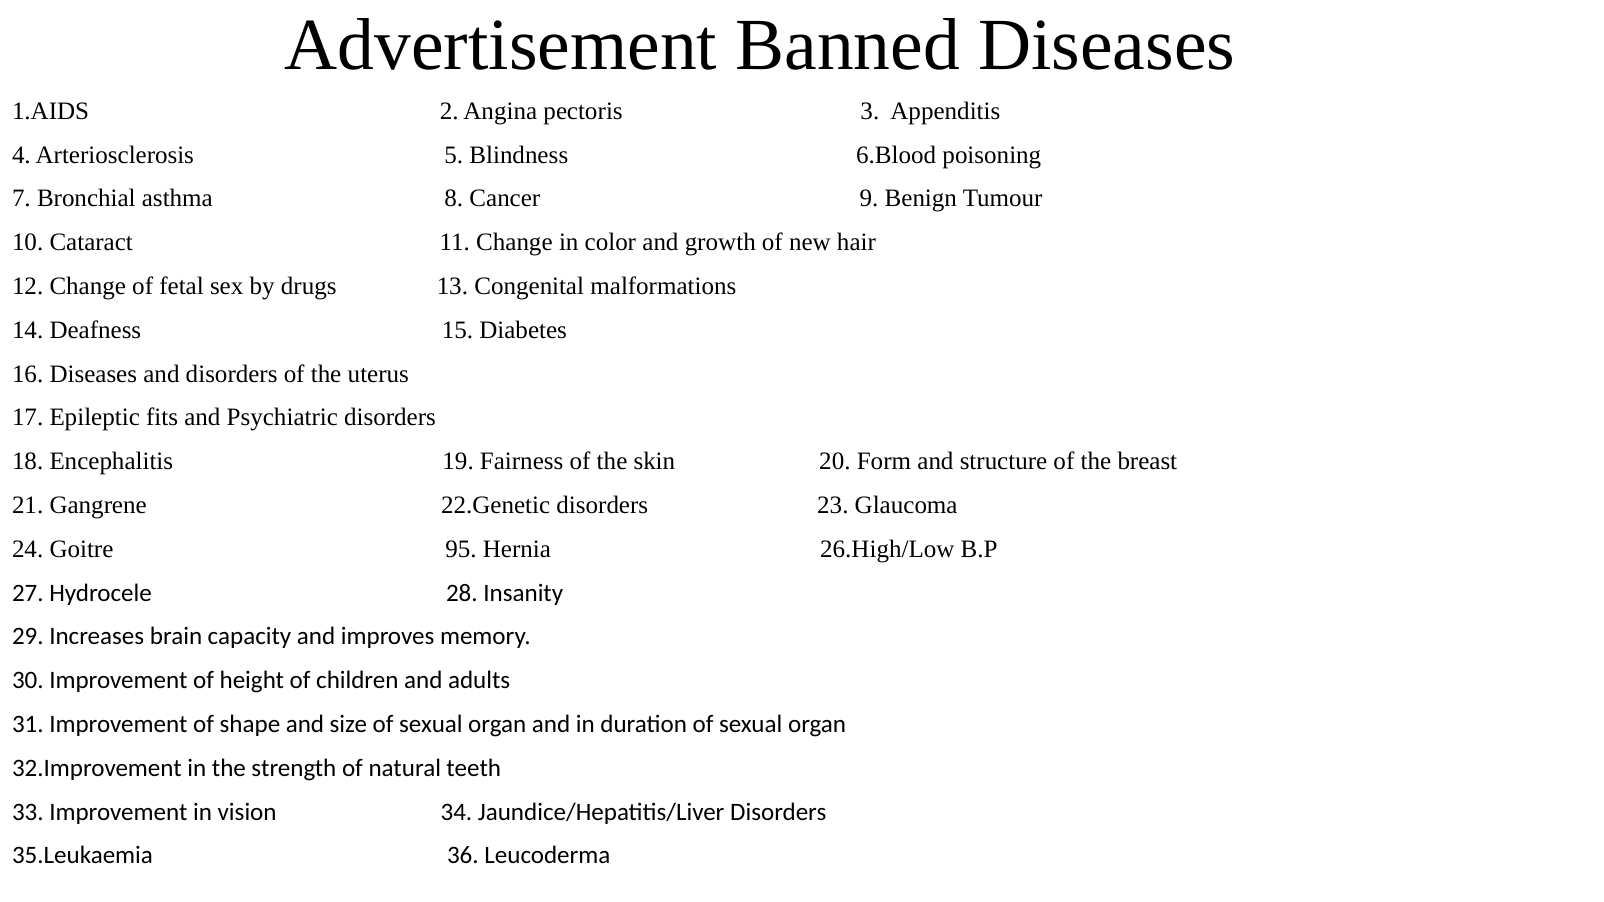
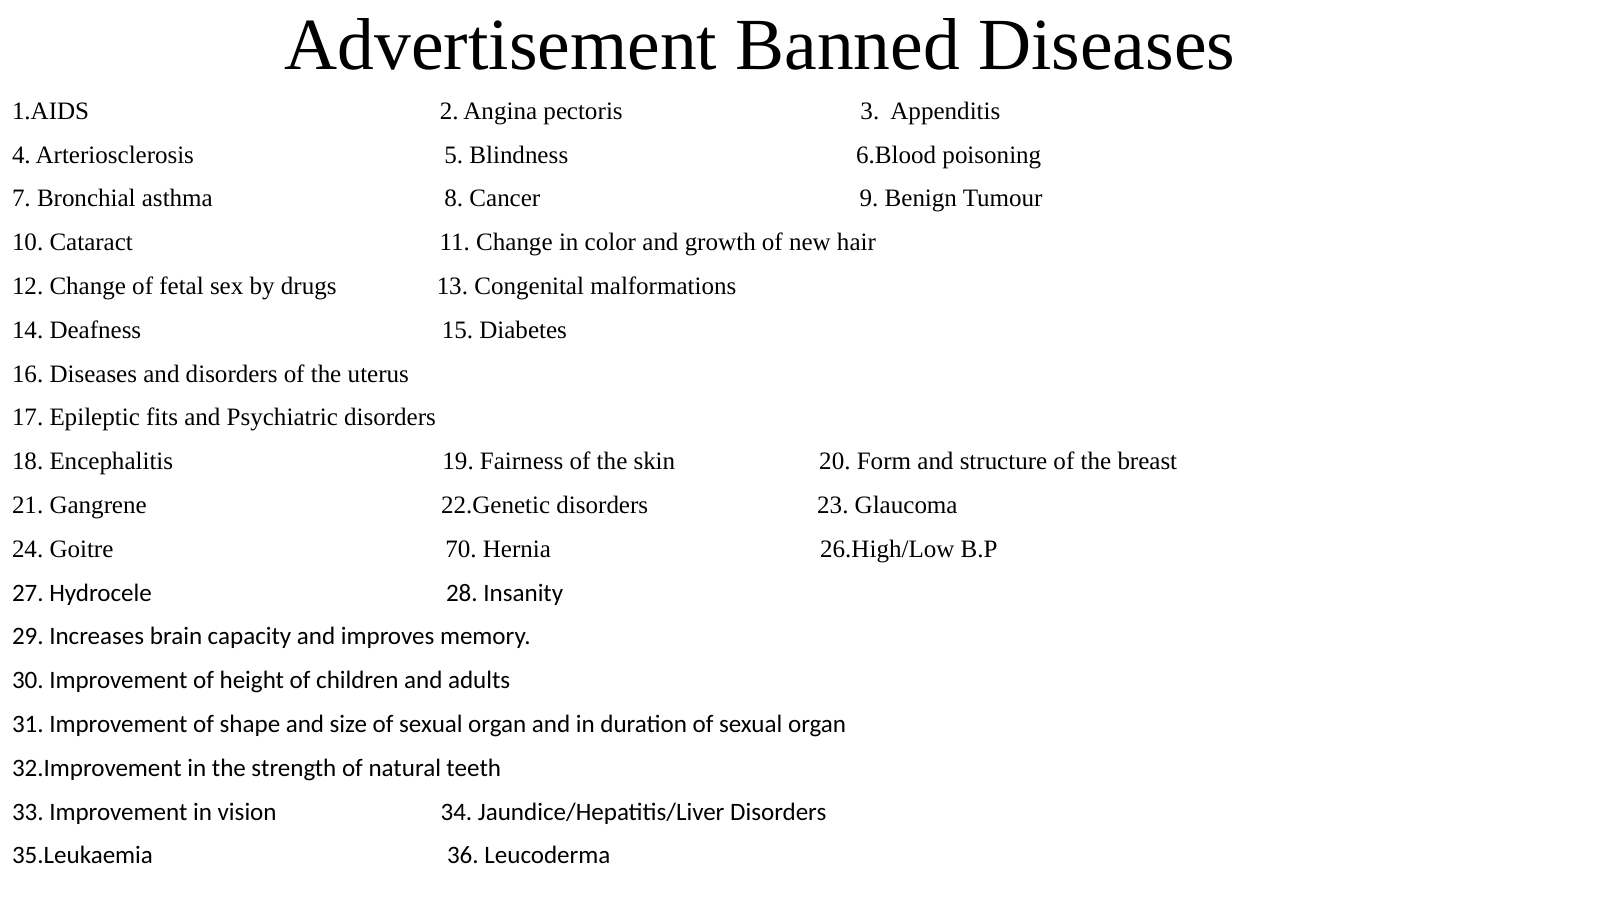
95: 95 -> 70 (461, 549)
